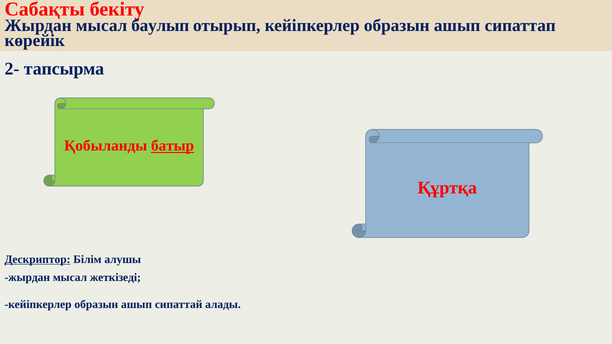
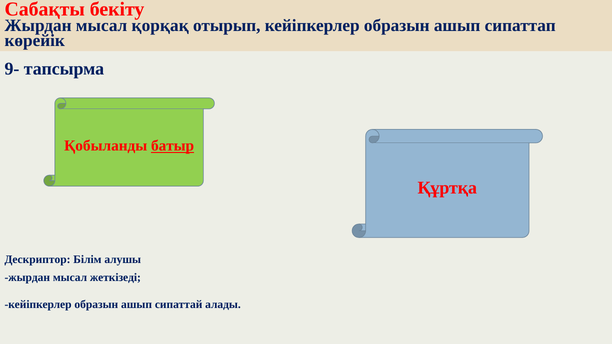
баулып: баулып -> қорқақ (160, 26)
2-: 2- -> 9- (12, 69)
Дескриптор underline: present -> none (38, 260)
